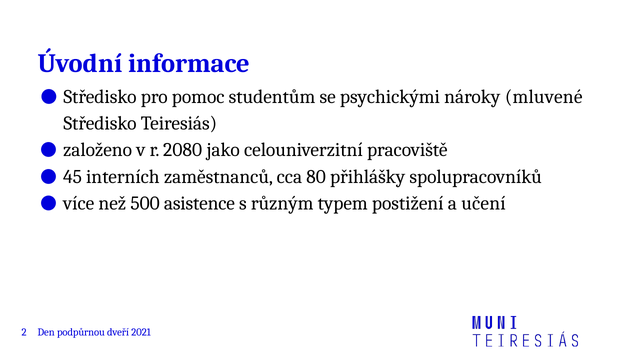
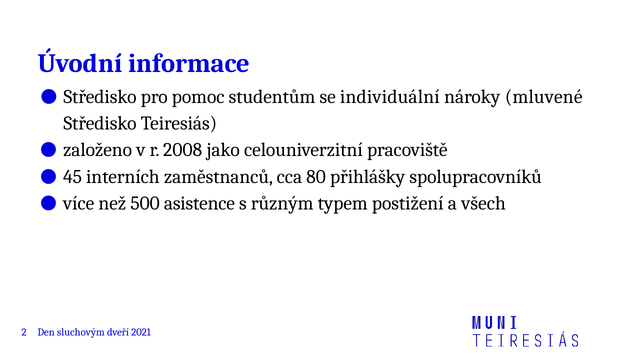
psychickými: psychickými -> individuální (390, 97)
2080: 2080 -> 2008 (183, 150)
učení: učení -> všech (484, 203)
podpůrnou: podpůrnou -> sluchovým (81, 332)
